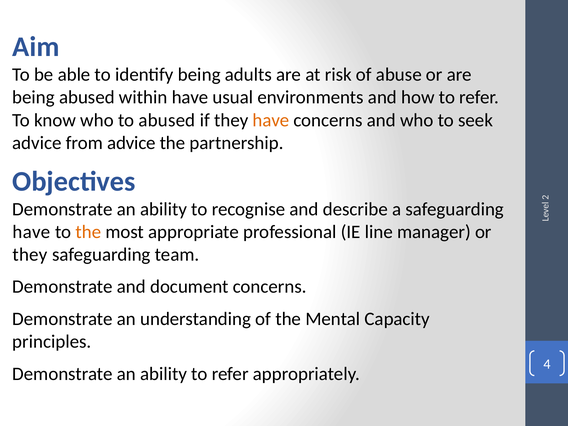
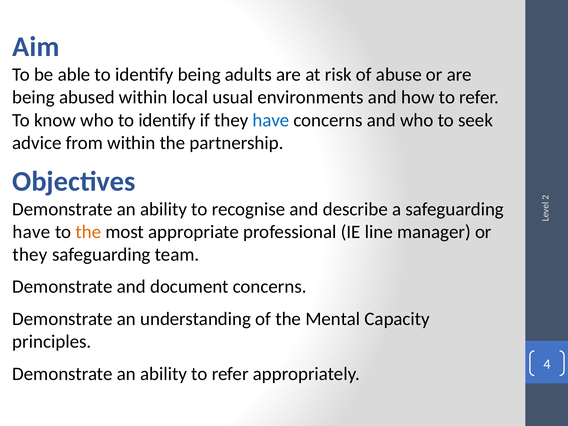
within have: have -> local (190, 97)
who to abused: abused -> identify (167, 120)
have colour: orange -> blue (271, 120)
from advice: advice -> within (131, 143)
